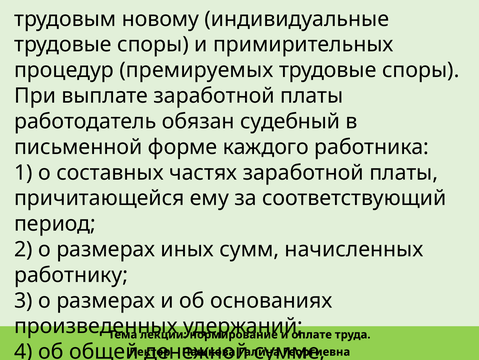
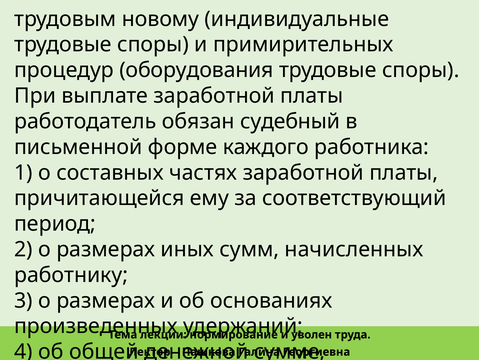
премируемых: премируемых -> оборудования (197, 70)
оплате: оплате -> уволен (312, 334)
